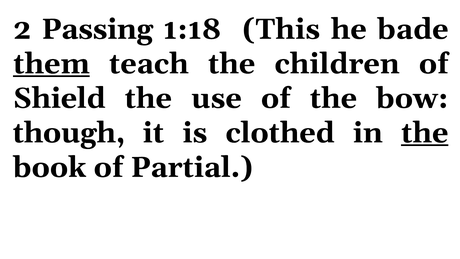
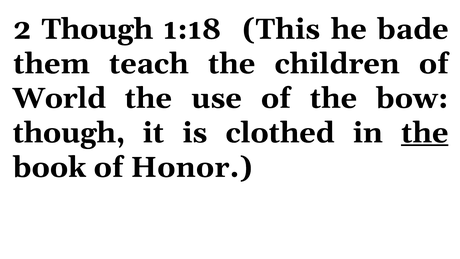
2 Passing: Passing -> Though (97, 29)
them underline: present -> none (51, 64)
Shield: Shield -> World (59, 98)
Partial: Partial -> Honor (192, 167)
